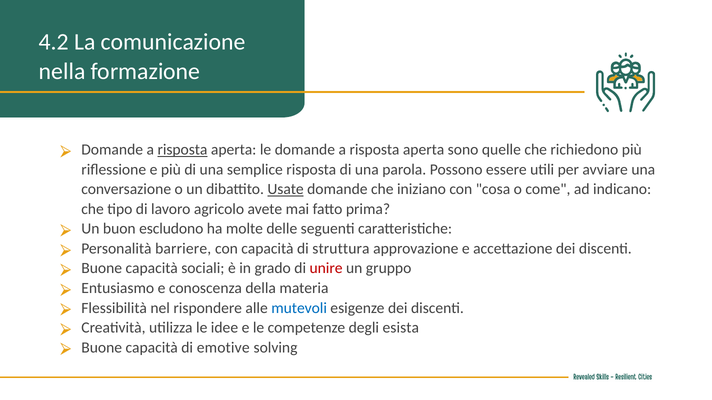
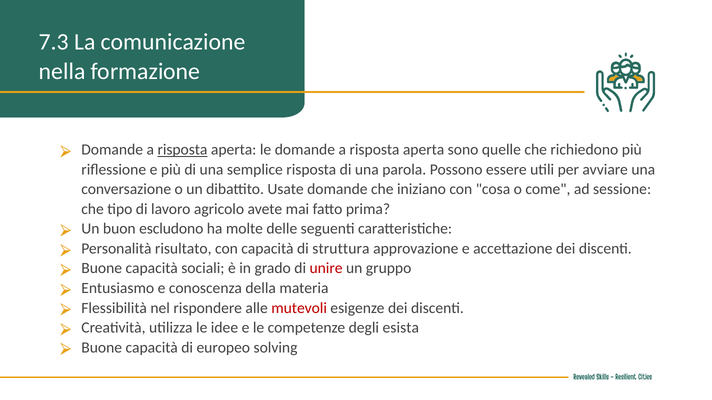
4.2: 4.2 -> 7.3 (54, 42)
Usate underline: present -> none (286, 189)
indicano: indicano -> sessione (622, 189)
barriere: barriere -> risultato (183, 249)
mutevoli colour: blue -> red (299, 308)
emotive: emotive -> europeo (223, 348)
